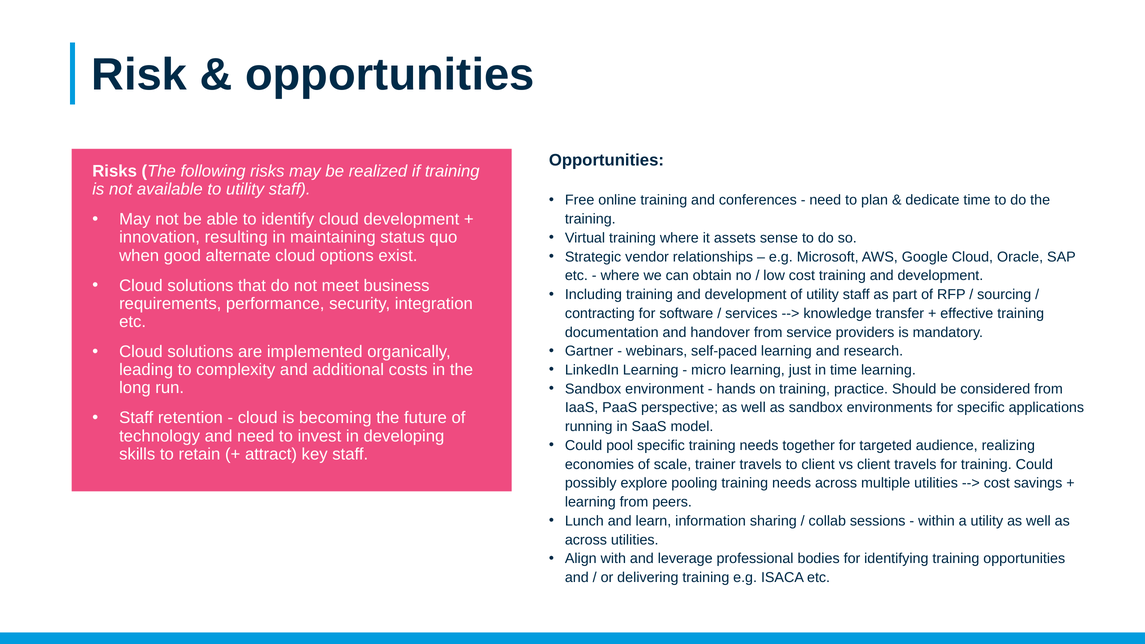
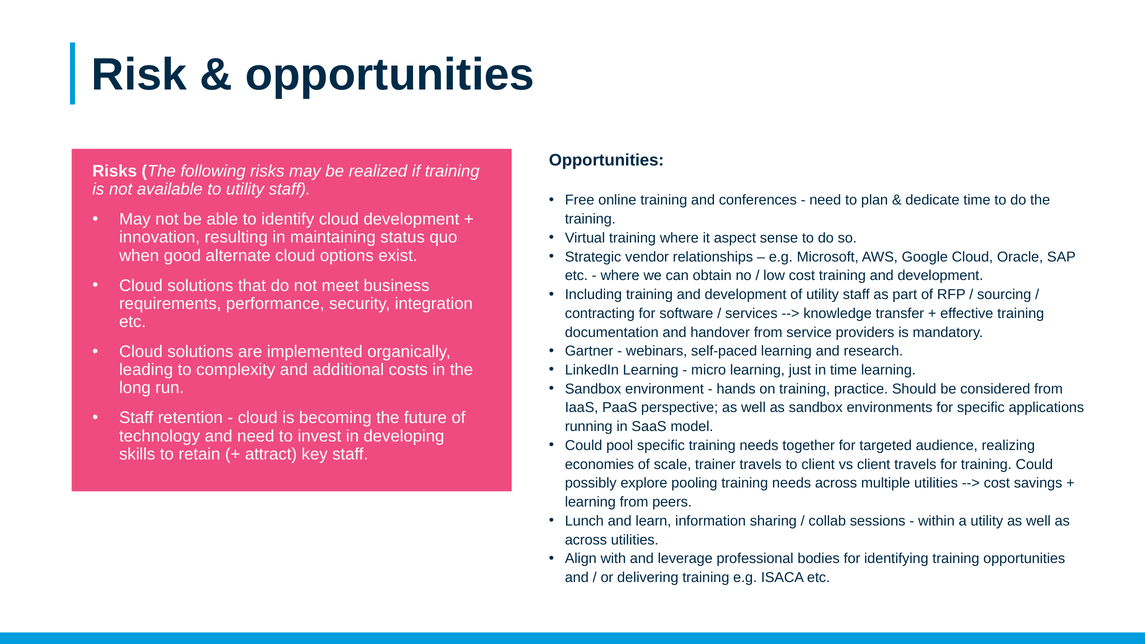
assets: assets -> aspect (735, 238)
